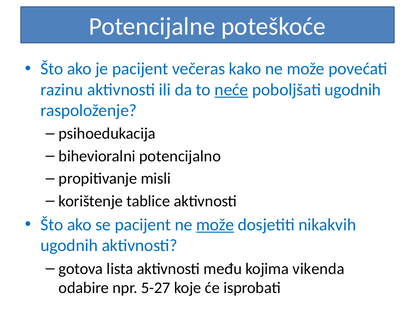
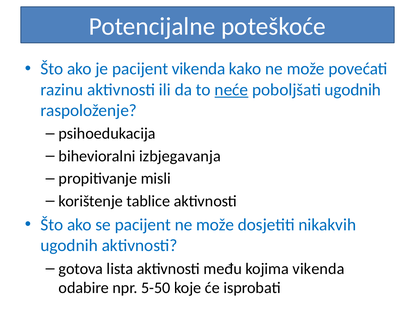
pacijent večeras: večeras -> vikenda (199, 69)
potencijalno: potencijalno -> izbjegavanja (180, 156)
može underline: present -> none (215, 225)
5-27: 5-27 -> 5-50 (156, 288)
